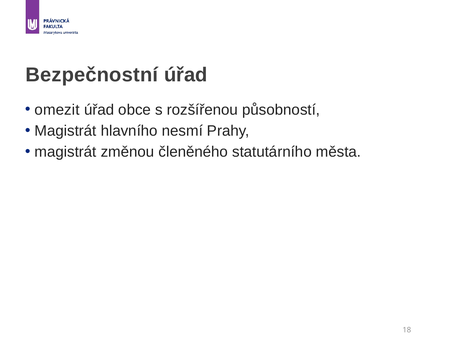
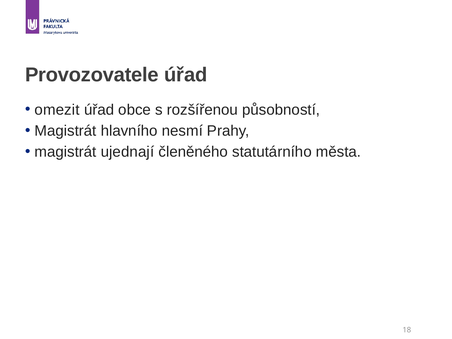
Bezpečnostní: Bezpečnostní -> Provozovatele (92, 75)
změnou: změnou -> ujednají (127, 152)
